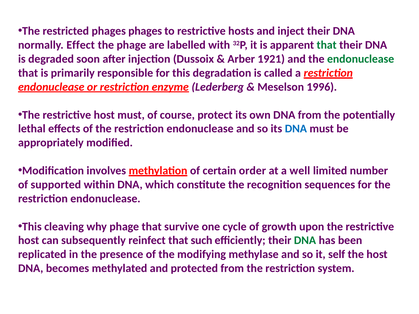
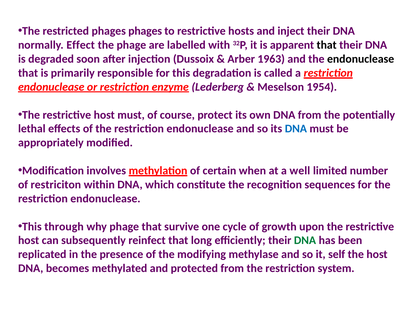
that colour: green -> black (327, 45)
1921: 1921 -> 1963 (271, 59)
endonuclease colour: green -> black (361, 59)
1996: 1996 -> 1954 (322, 87)
order: order -> when (252, 171)
supported: supported -> restriciton (56, 185)
cleaving: cleaving -> through (64, 227)
such: such -> long (201, 241)
